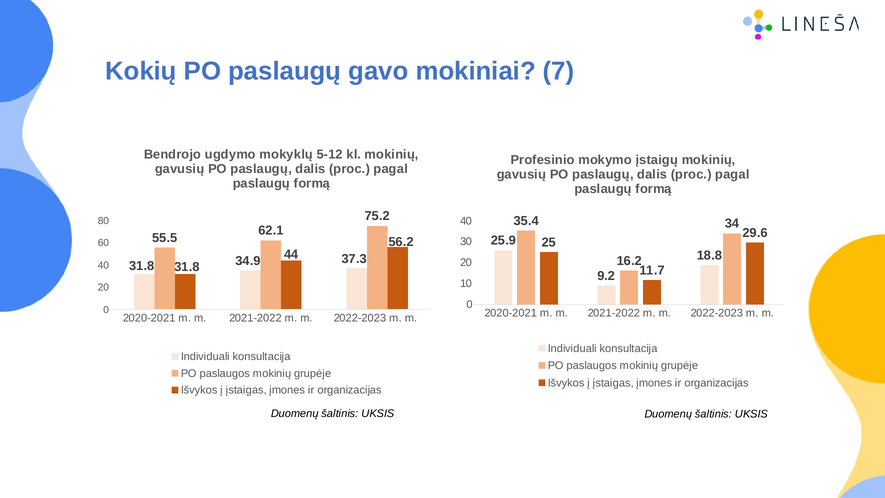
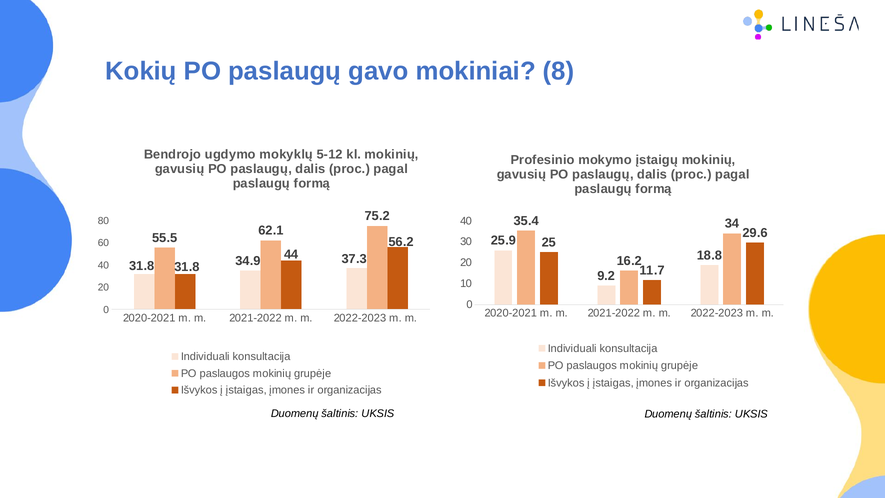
7: 7 -> 8 (559, 71)
